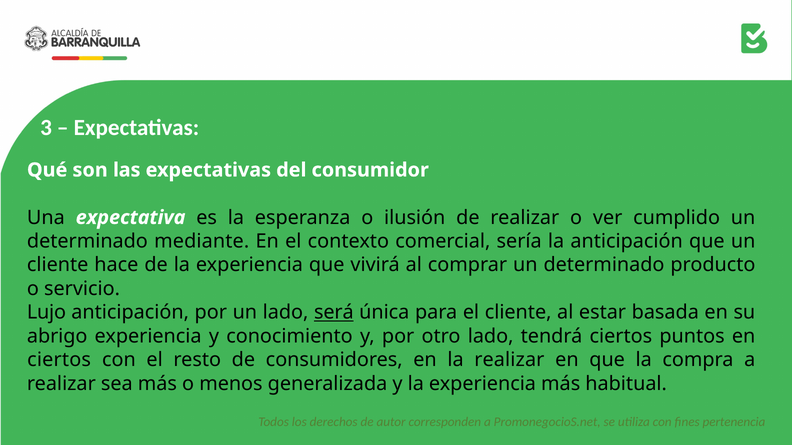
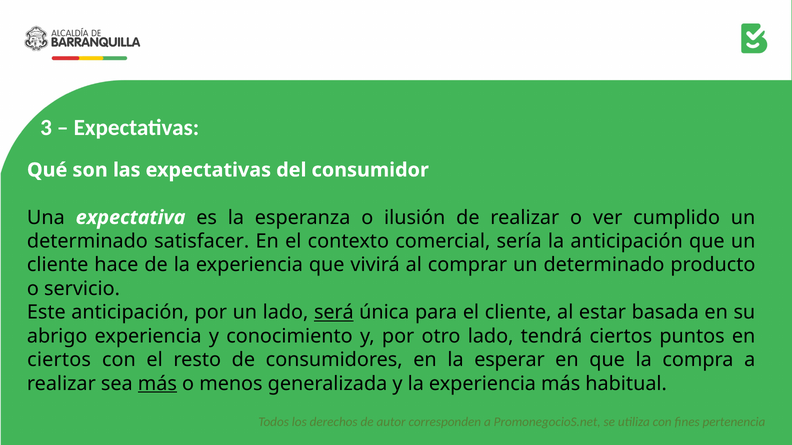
mediante: mediante -> satisfacer (202, 241)
Lujo: Lujo -> Este (46, 313)
la realizar: realizar -> esperar (509, 360)
más underline: none -> present (157, 384)
